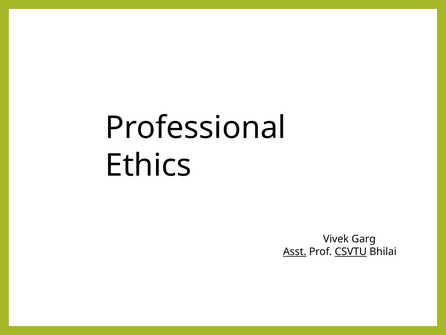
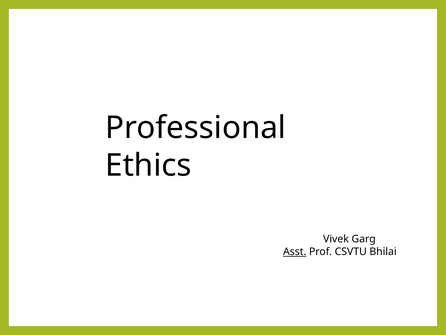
CSVTU underline: present -> none (351, 251)
